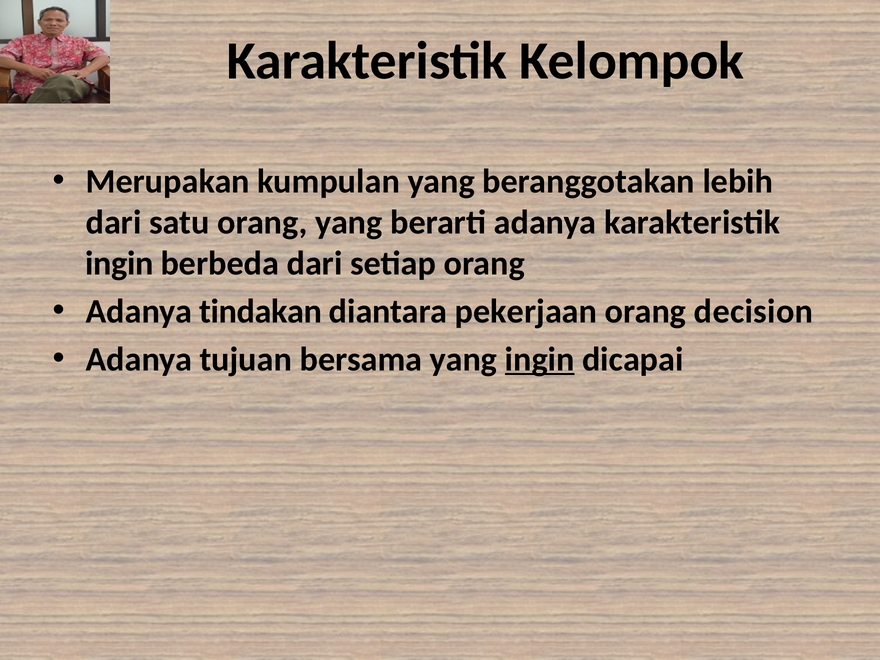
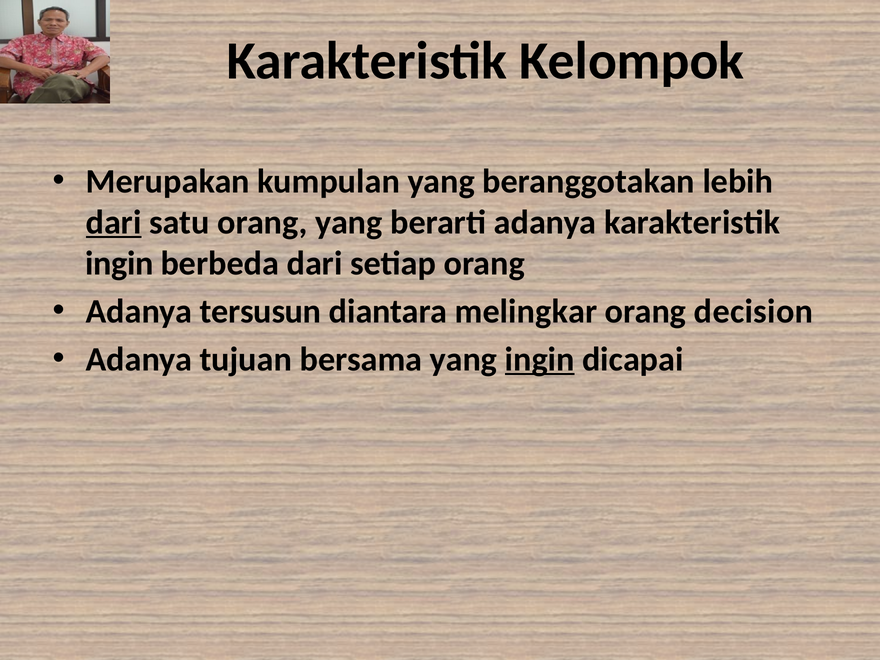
dari underline: none -> present (114, 222)
tindakan: tindakan -> tersusun (260, 311)
pekerjaan: pekerjaan -> melingkar (526, 311)
